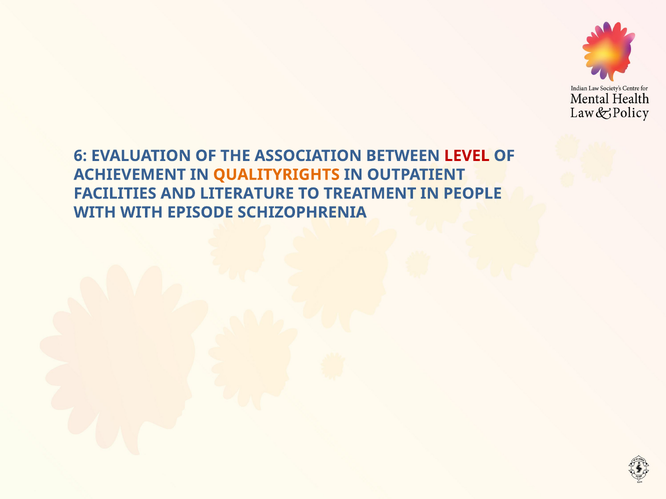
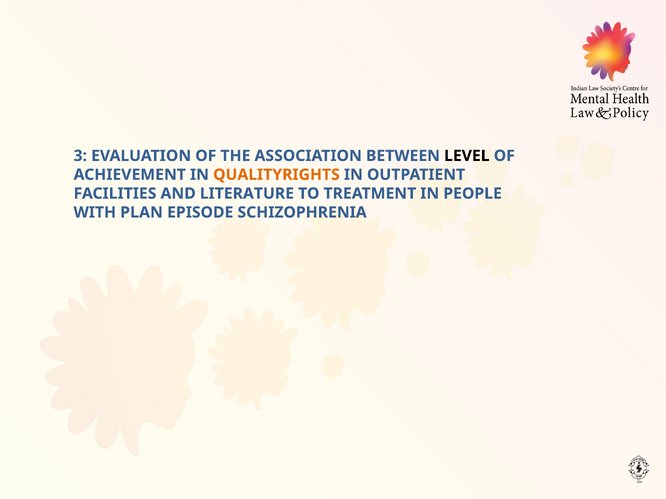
6: 6 -> 3 (80, 156)
LEVEL colour: red -> black (467, 156)
WITH WITH: WITH -> PLAN (142, 213)
